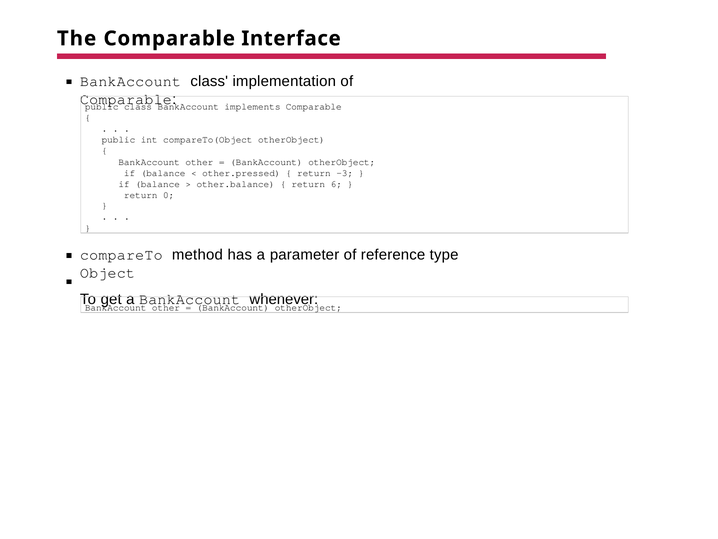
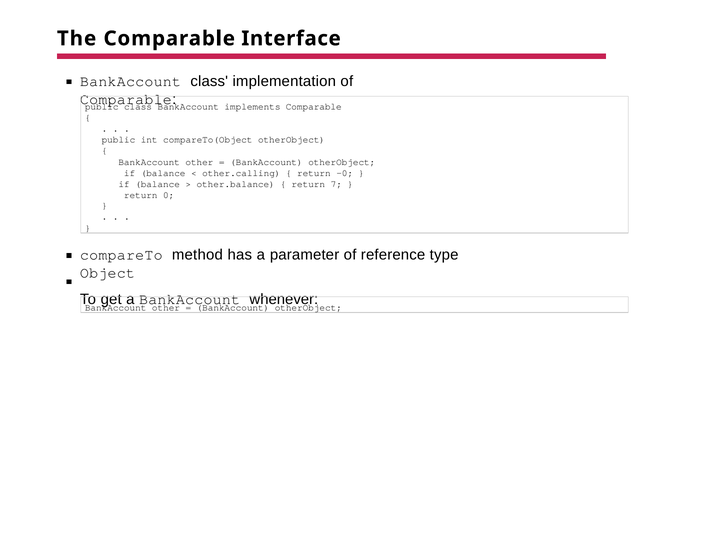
other.pressed: other.pressed -> other.calling (241, 173)
-3: -3 -> -0 (345, 173)
6: 6 -> 7 (336, 184)
